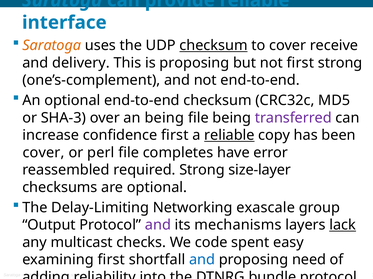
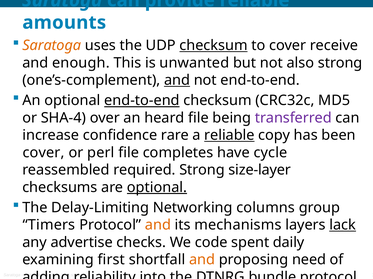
interface: interface -> amounts (64, 23)
delivery: delivery -> enough (81, 63)
is proposing: proposing -> unwanted (194, 63)
not first: first -> also (300, 63)
and underline: none -> present (177, 80)
end-to-end underline: none -> present (142, 101)
SHA-3: SHA-3 -> SHA-4 (63, 118)
an being: being -> heard (164, 118)
confidence first: first -> rare (175, 136)
error: error -> cycle (270, 153)
optional underline: none -> present (157, 188)
exascale: exascale -> columns (266, 208)
Output: Output -> Timers (49, 226)
and colour: purple -> orange (158, 226)
multicast: multicast -> advertise (82, 243)
easy: easy -> daily (289, 243)
and colour: blue -> orange (202, 260)
